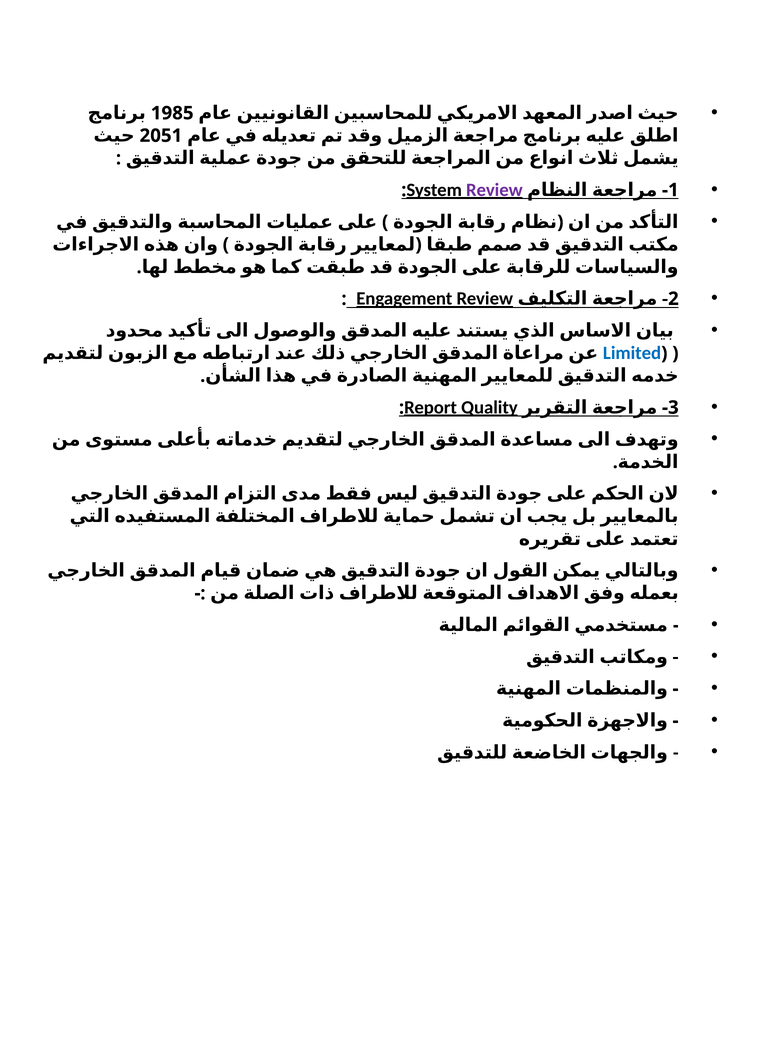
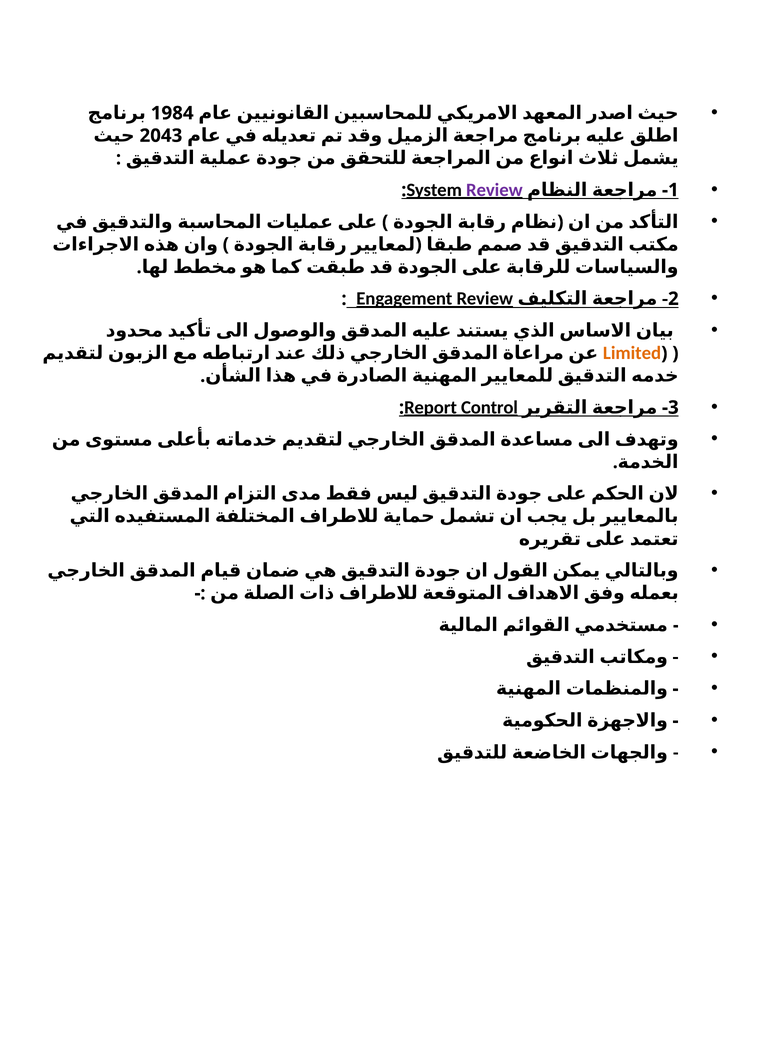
1985: 1985 -> 1984 (172, 113)
2051: 2051 -> 2043 (161, 136)
Limited colour: blue -> orange (632, 353)
Quality: Quality -> Control (490, 408)
